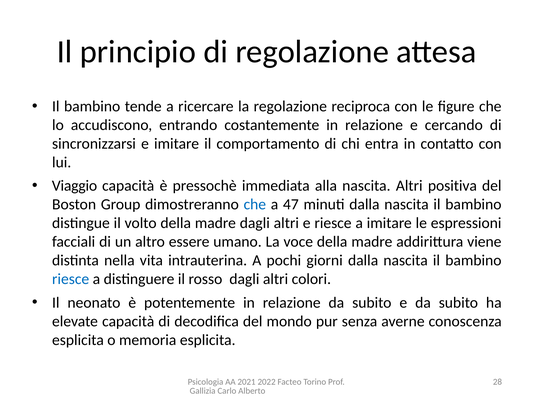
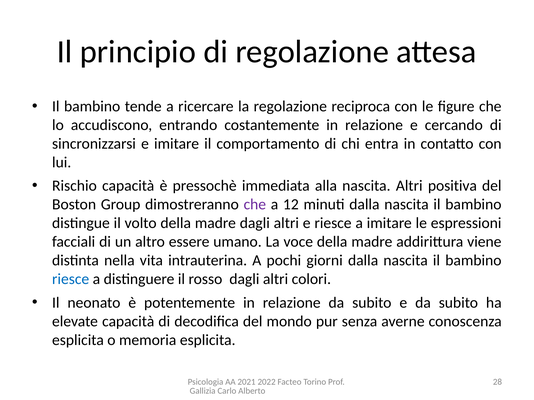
Viaggio: Viaggio -> Rischio (74, 186)
che colour: blue -> purple (255, 205)
47: 47 -> 12 (291, 205)
